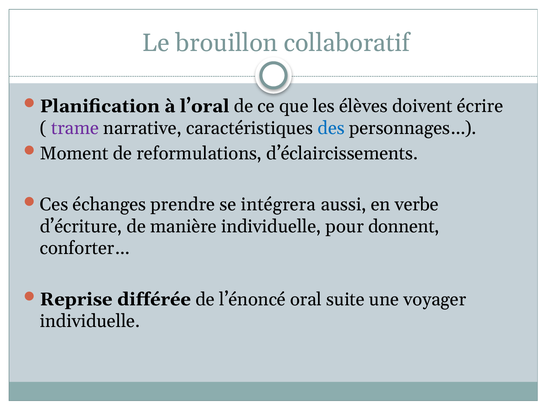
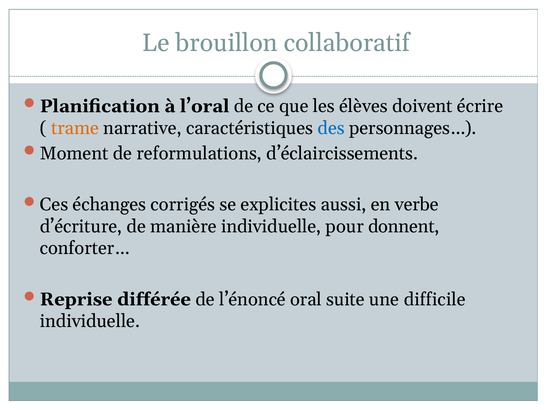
trame colour: purple -> orange (75, 128)
prendre: prendre -> corrigés (183, 205)
intégrera: intégrera -> explicites (278, 205)
voyager: voyager -> difficile (435, 300)
